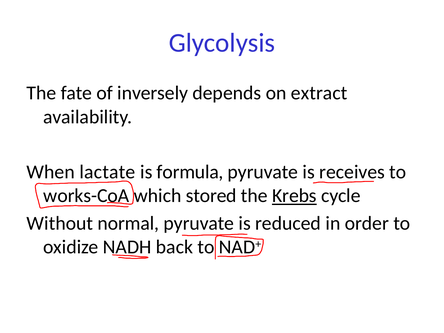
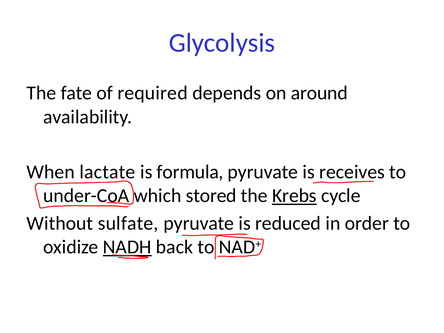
inversely: inversely -> required (153, 93)
extract: extract -> around (319, 93)
works-CoA: works-CoA -> under-CoA (86, 196)
normal: normal -> sulfate (128, 223)
NADH underline: none -> present (127, 247)
